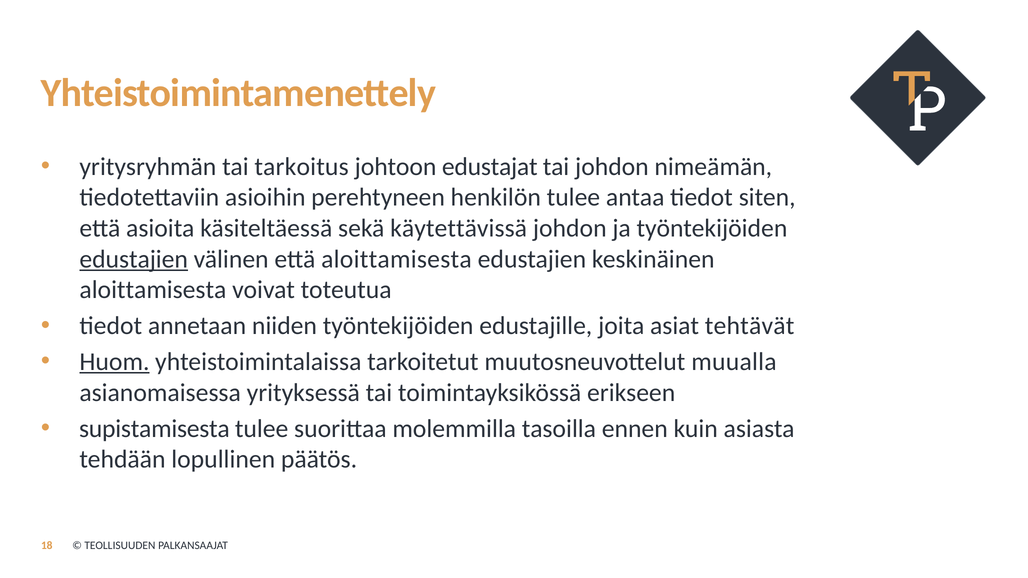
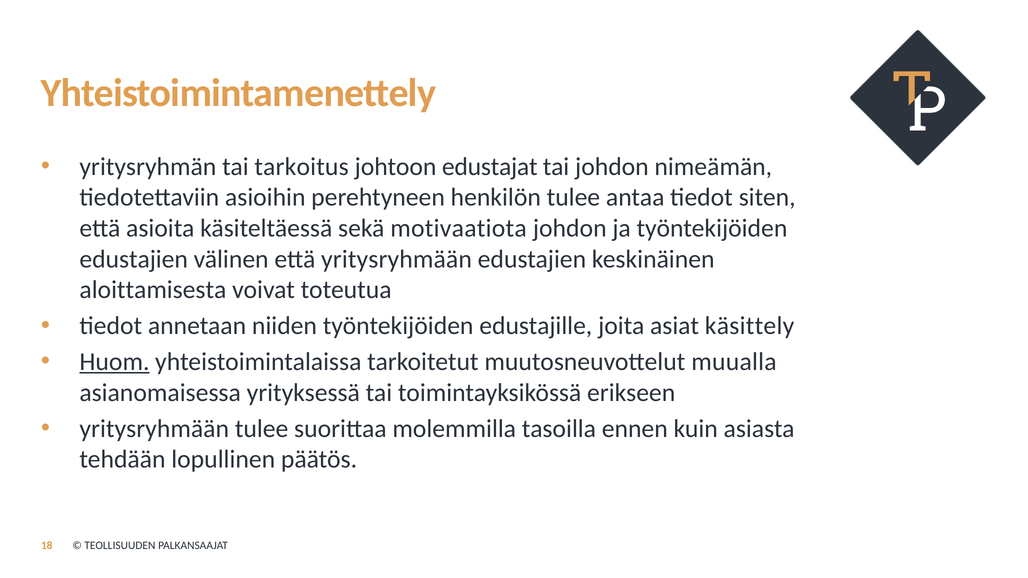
käytettävissä: käytettävissä -> motivaatiota (459, 228)
edustajien underline: present -> none (134, 259)
että aloittamisesta: aloittamisesta -> yritysryhmään (397, 259)
tehtävät: tehtävät -> käsittely (750, 326)
supistamisesta: supistamisesta -> yritysryhmään (154, 429)
